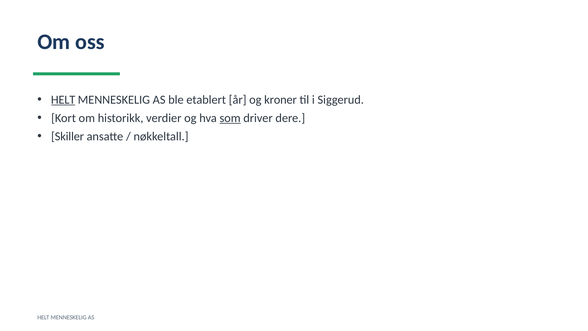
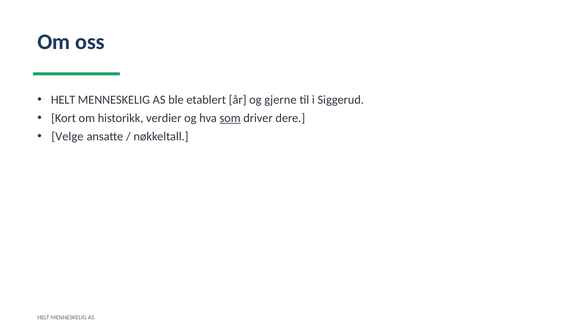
HELT underline: present -> none (63, 100)
kroner: kroner -> gjerne (280, 100)
Skiller: Skiller -> Velge (67, 136)
